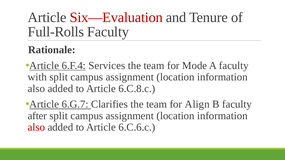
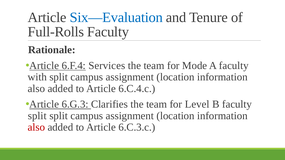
Six—Evaluation colour: red -> blue (116, 17)
6.C.8.c: 6.C.8.c -> 6.C.4.c (137, 89)
6.G.7: 6.G.7 -> 6.G.3 (75, 104)
Align: Align -> Level (197, 104)
after: after -> split (37, 116)
6.C.6.c: 6.C.6.c -> 6.C.3.c (137, 128)
